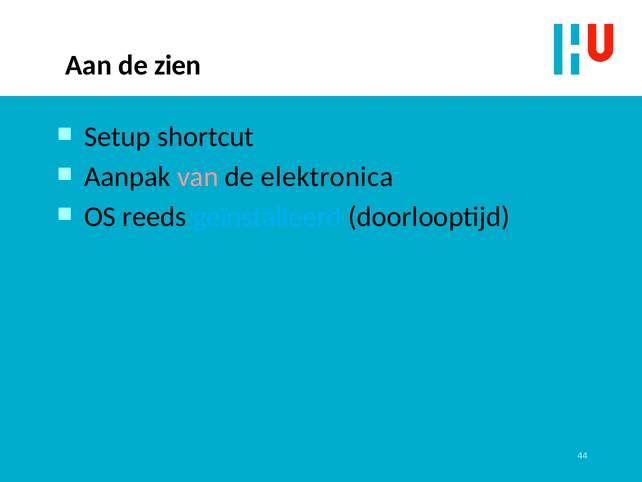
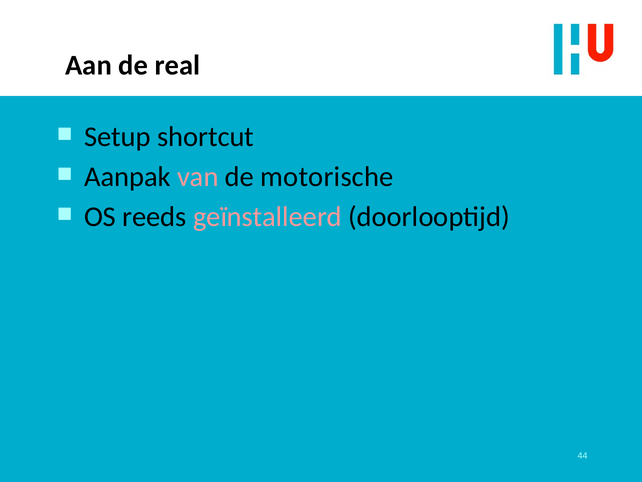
zien: zien -> real (177, 65)
elektronica: elektronica -> motorische (327, 177)
geïnstalleerd colour: light blue -> pink (267, 217)
